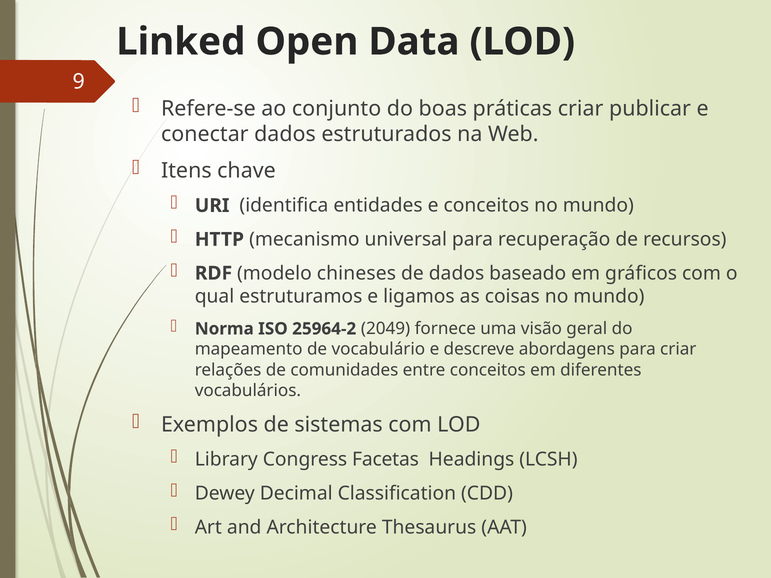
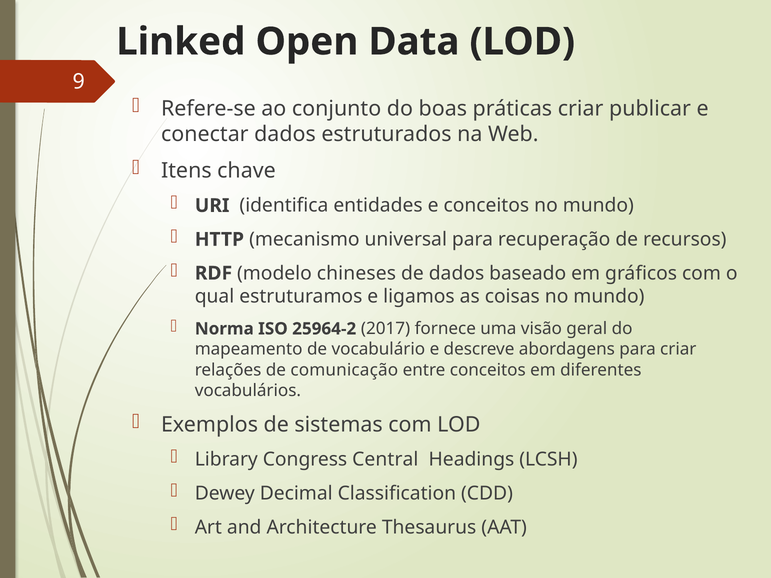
2049: 2049 -> 2017 (386, 329)
comunidades: comunidades -> comunicação (344, 370)
Facetas: Facetas -> Central (385, 460)
